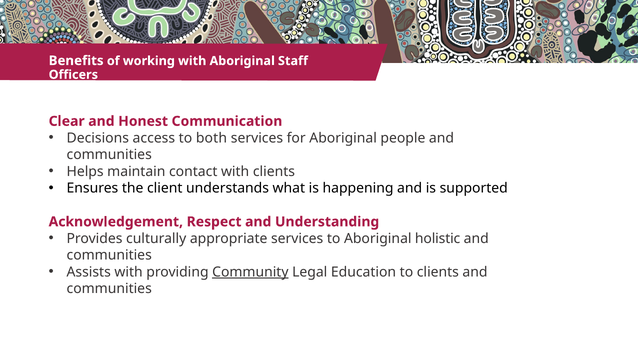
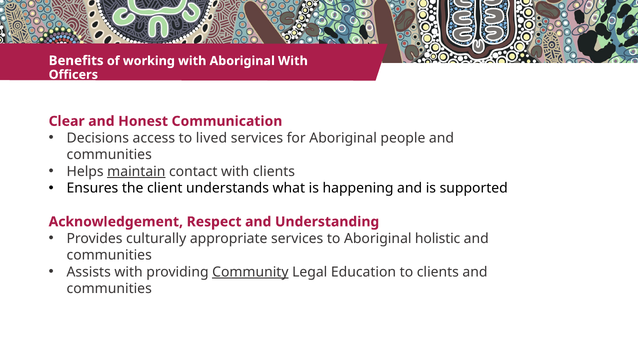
Aboriginal Staff: Staff -> With (293, 61)
both: both -> lived (211, 138)
maintain underline: none -> present (136, 171)
